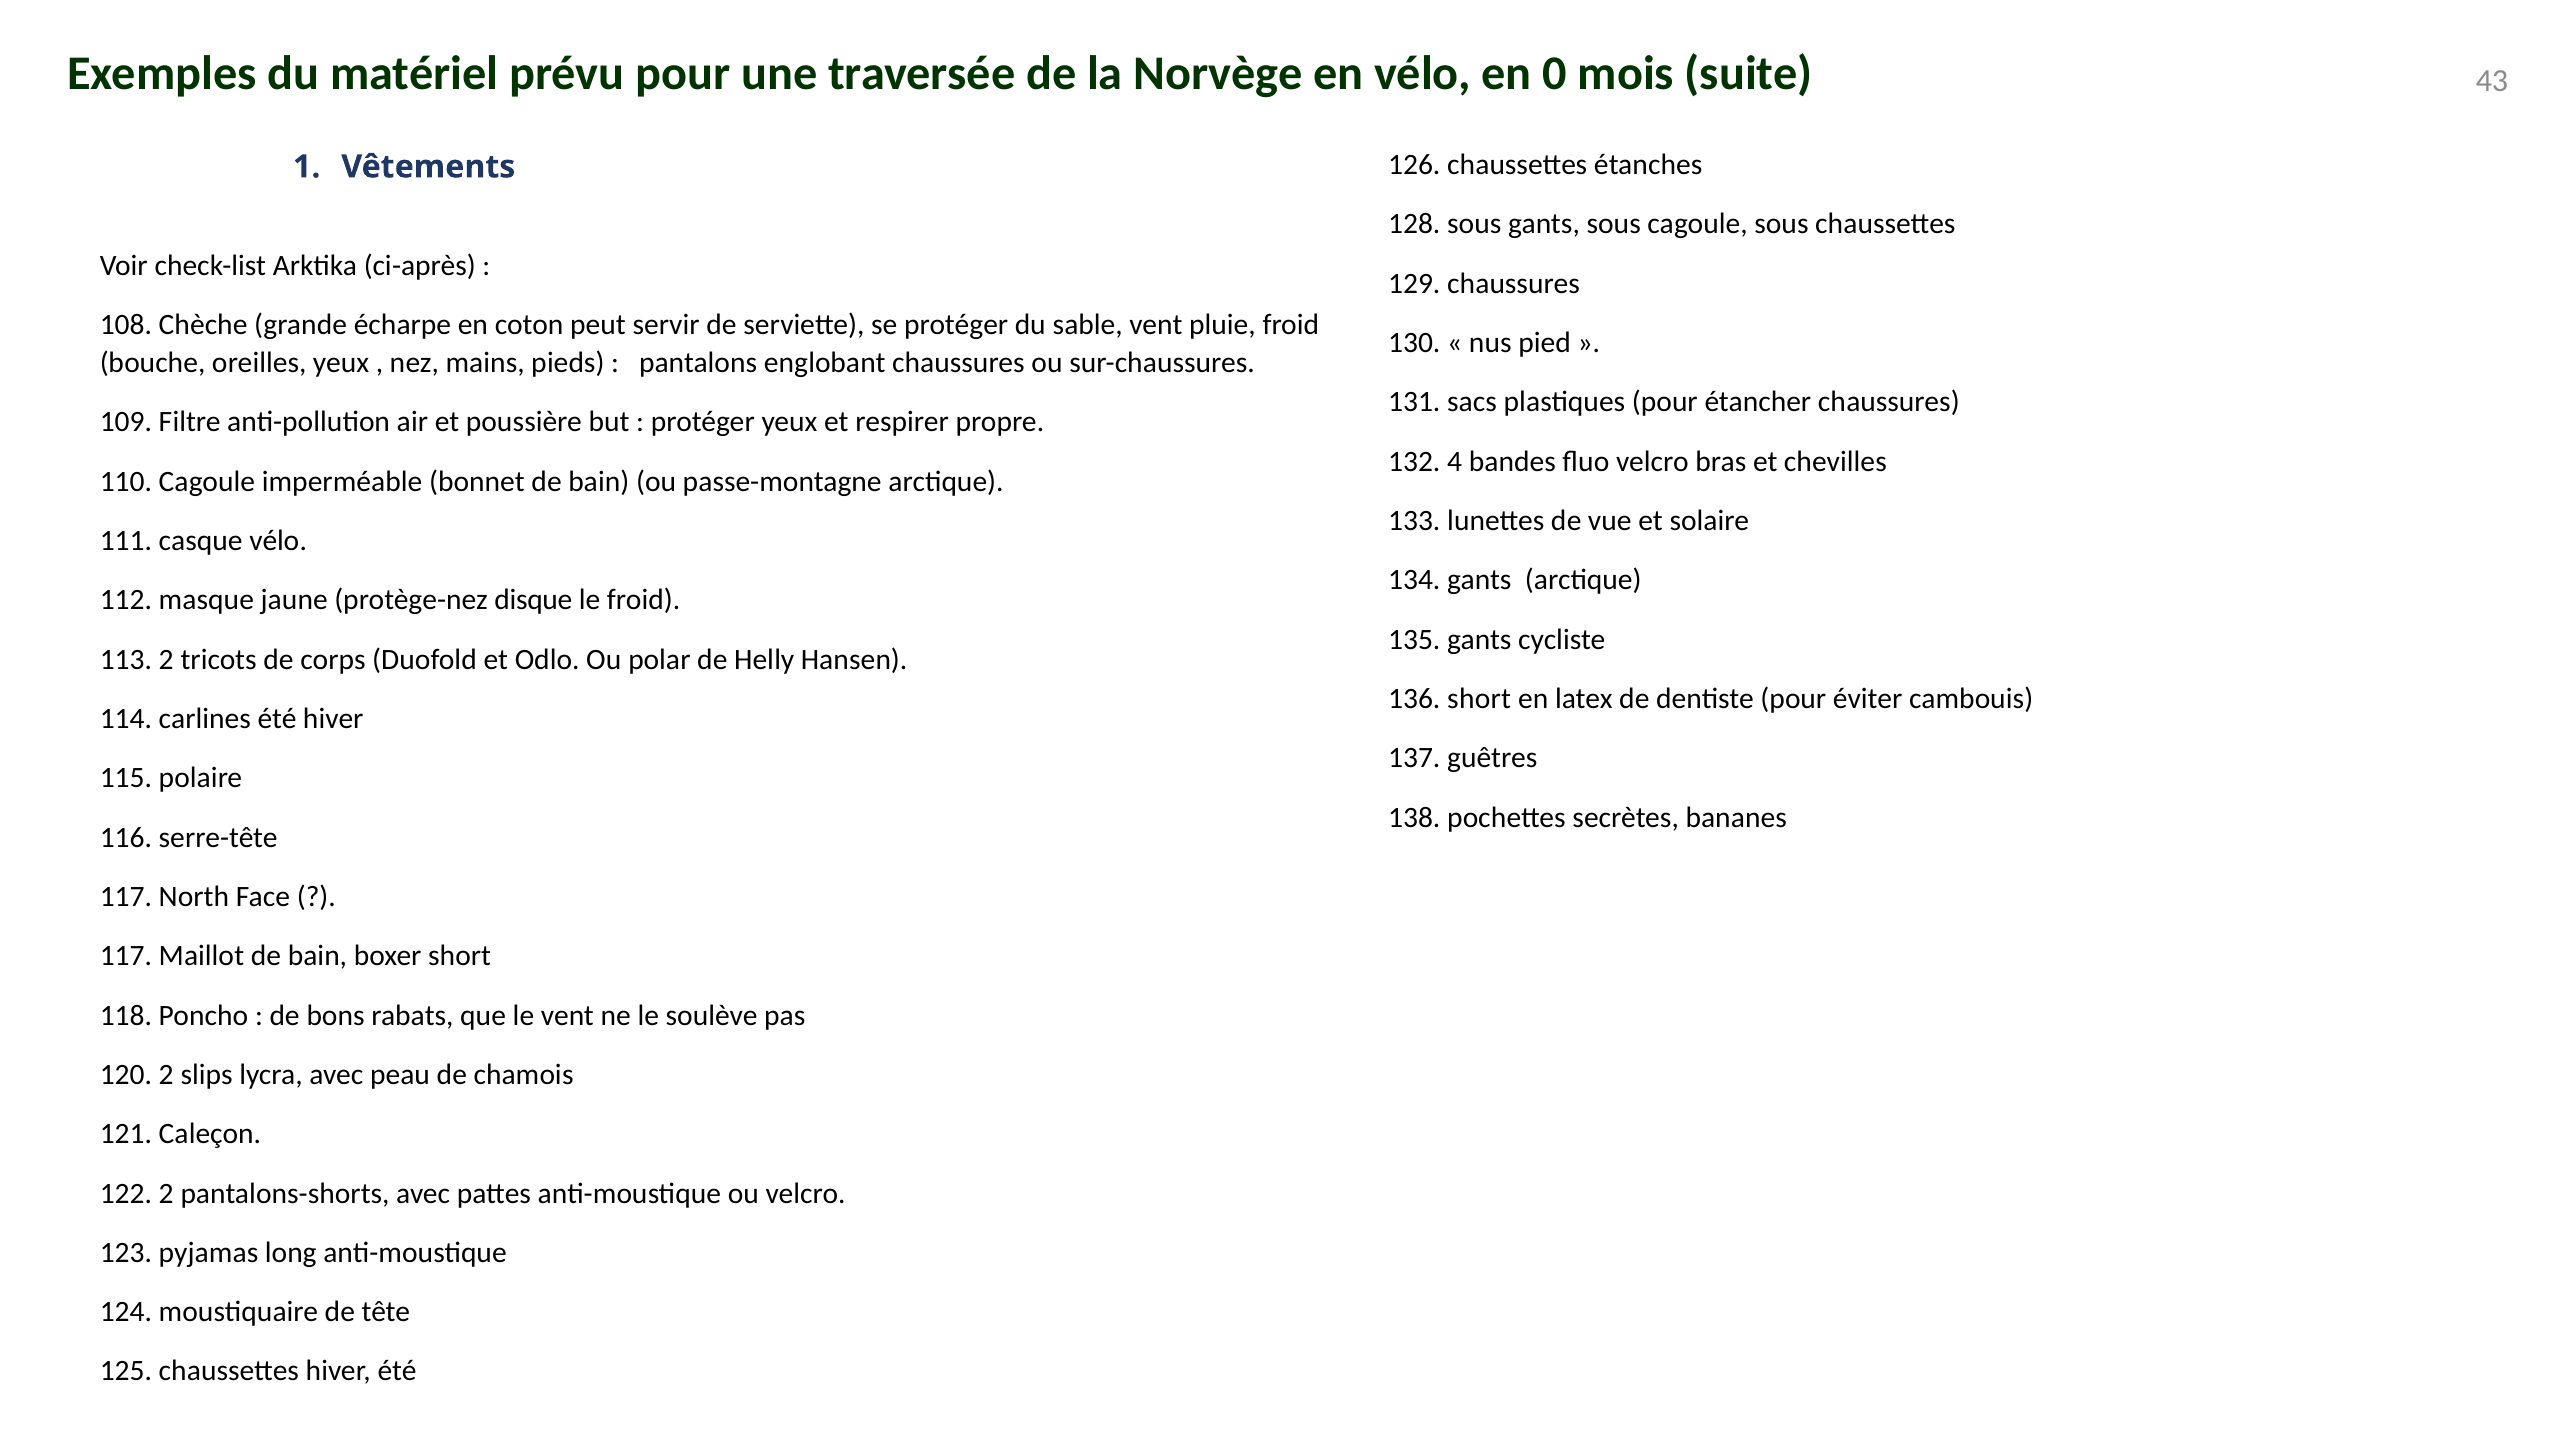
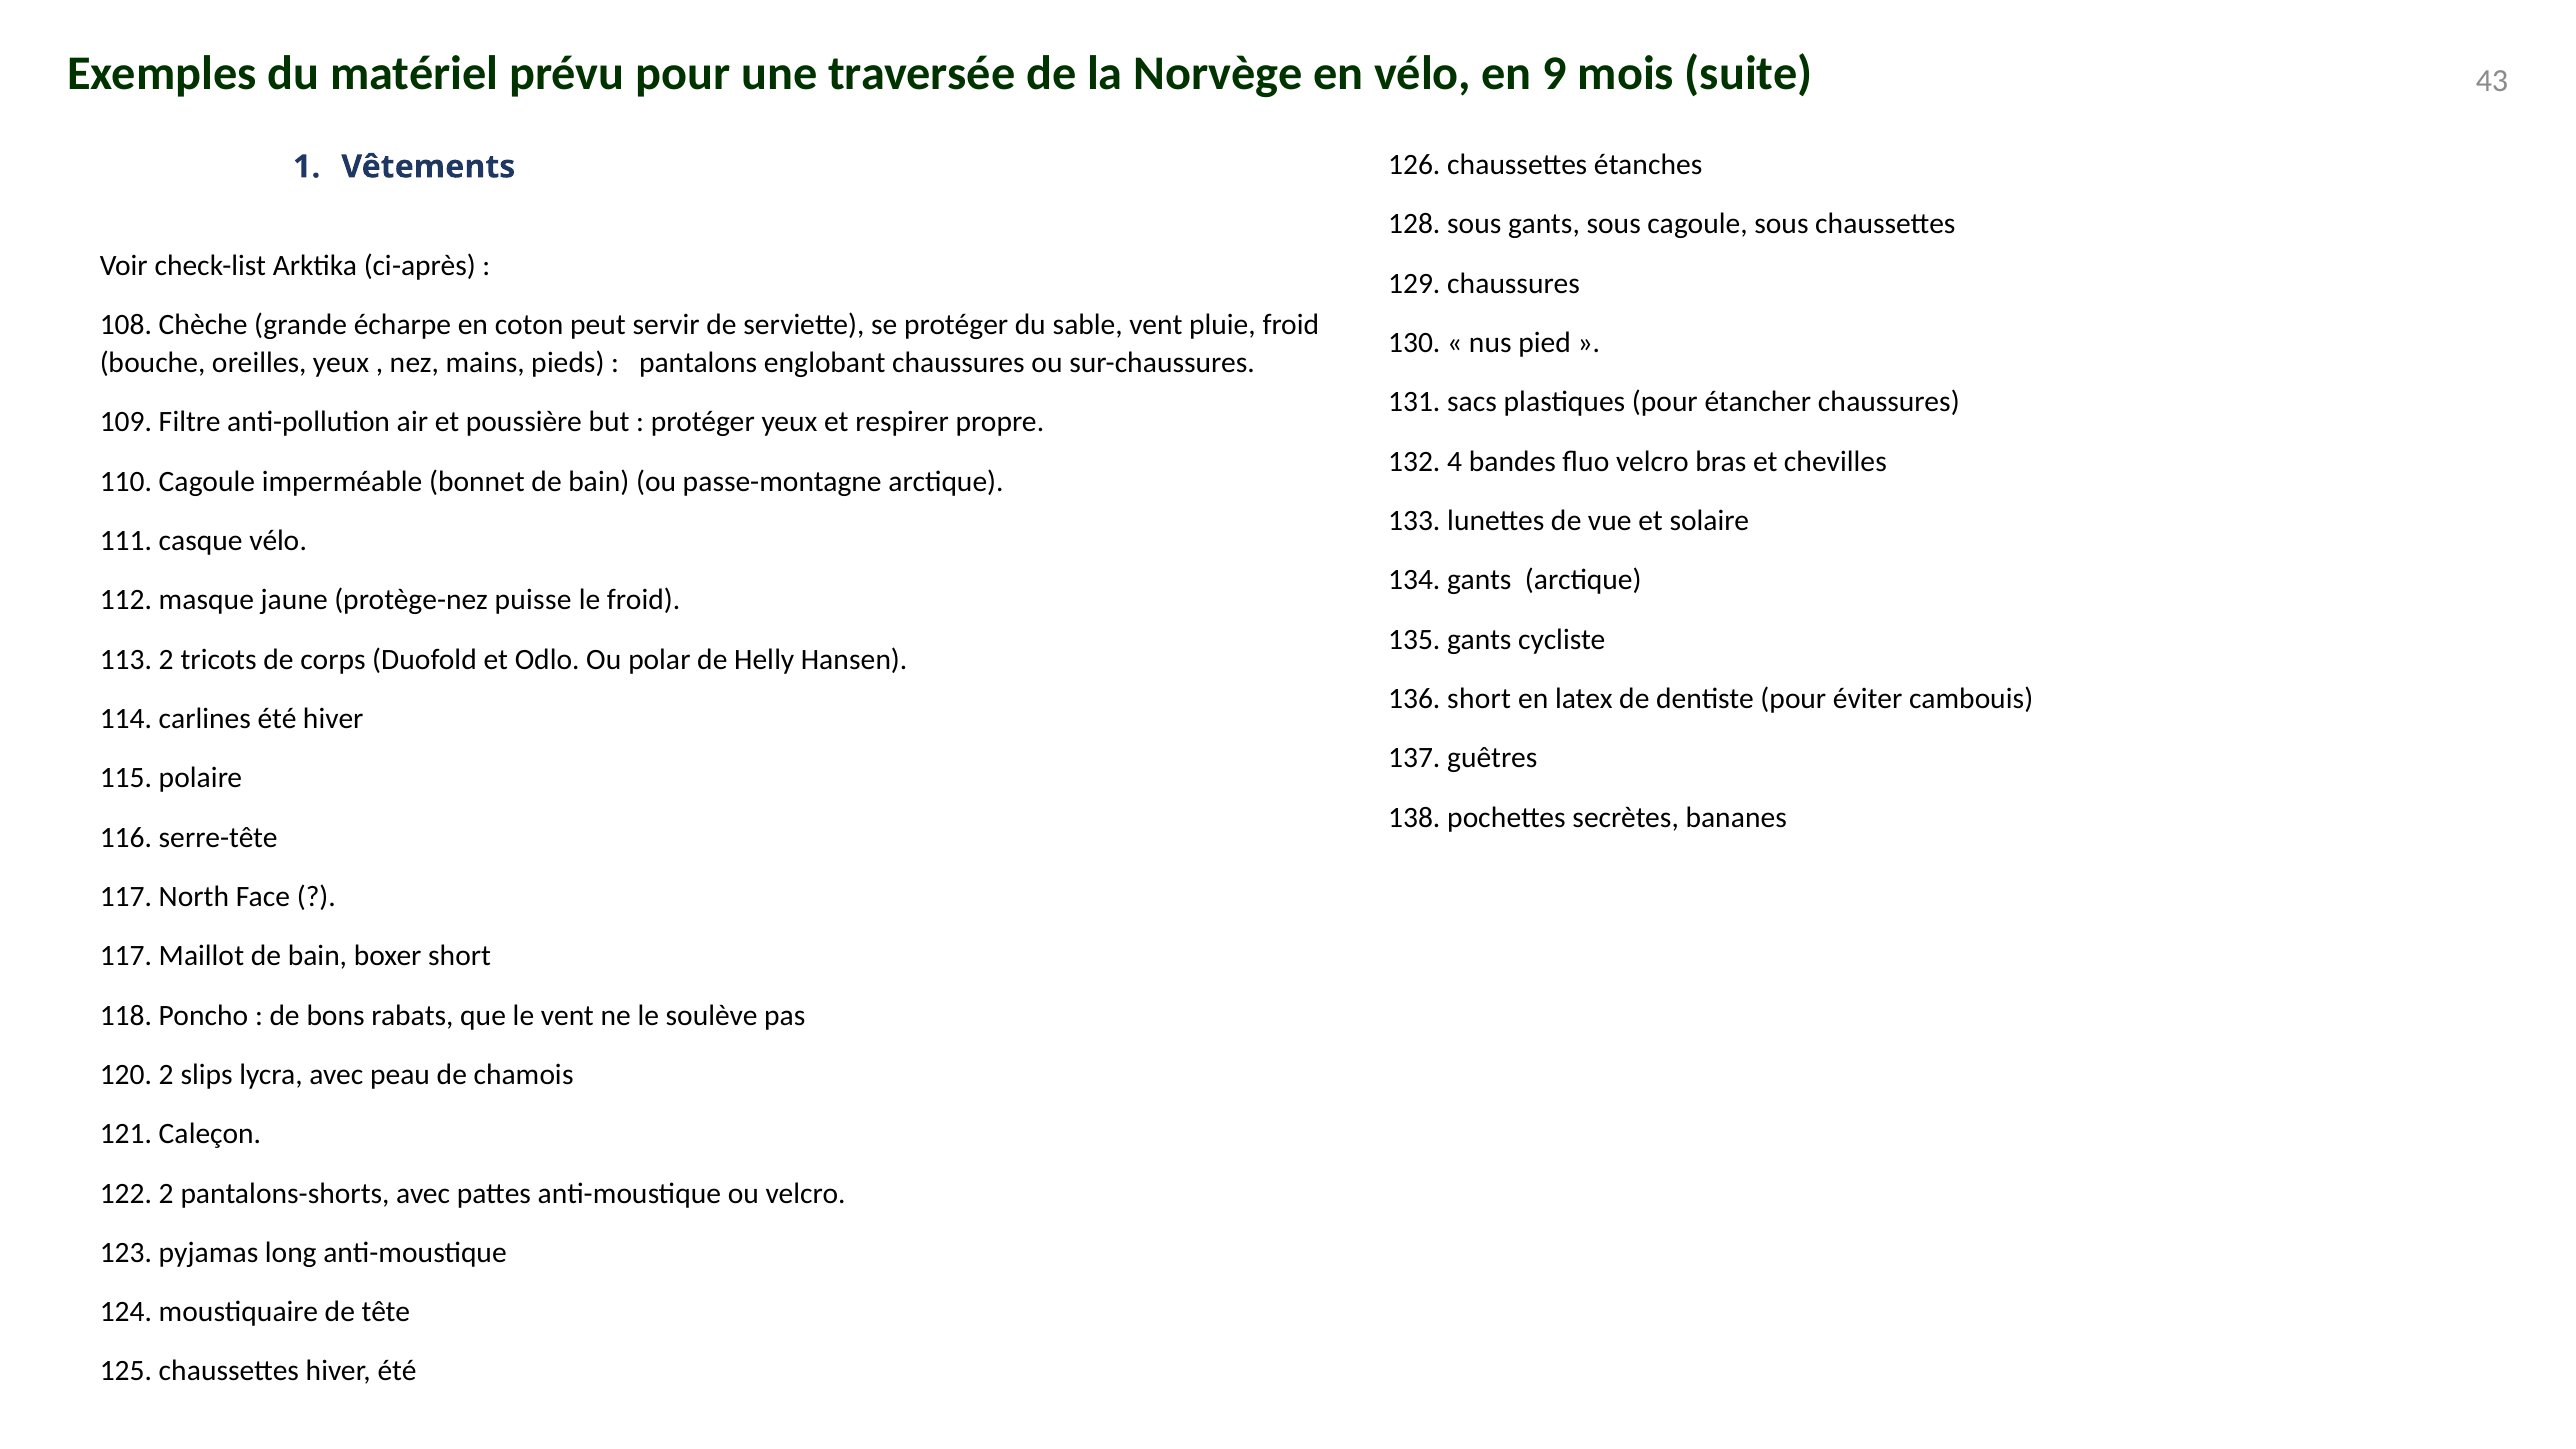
0: 0 -> 9 (1555, 74)
disque: disque -> puisse (533, 600)
